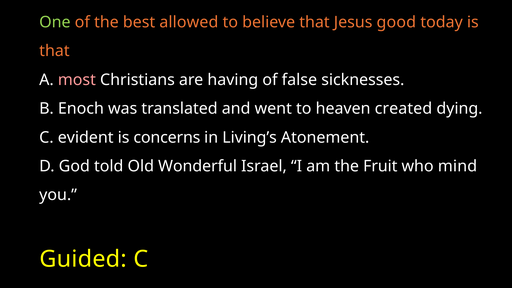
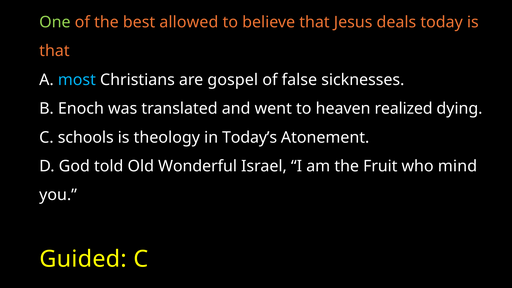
good: good -> deals (396, 22)
most colour: pink -> light blue (77, 80)
having: having -> gospel (233, 80)
created: created -> realized (404, 109)
evident: evident -> schools (86, 137)
concerns: concerns -> theology (167, 137)
Living’s: Living’s -> Today’s (250, 137)
